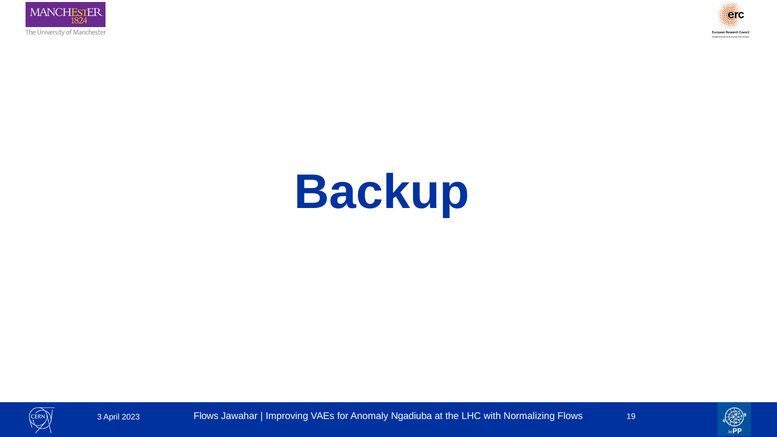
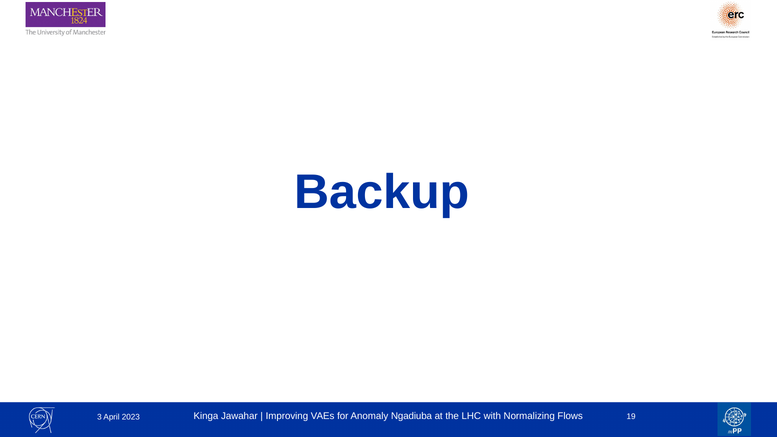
Flows: Flows -> Kinga (206, 416)
